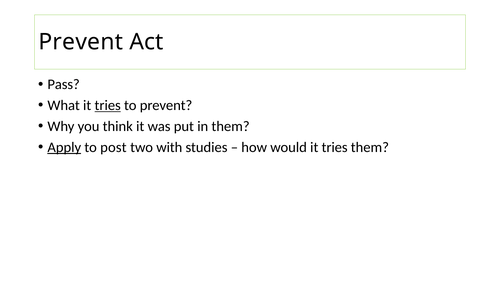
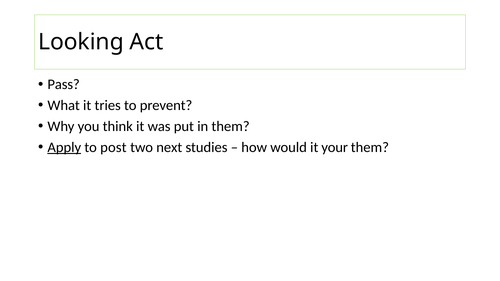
Prevent: Prevent -> Looking (81, 42)
tries underline: present -> none (108, 106)
with: with -> next (169, 147)
would it tries: tries -> your (335, 147)
